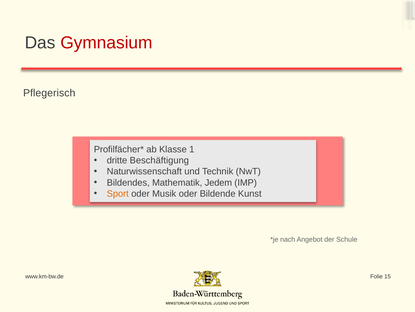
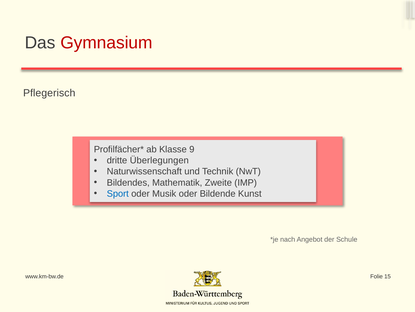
Klasse 1: 1 -> 9 (192, 149)
Beschäftigung: Beschäftigung -> Überlegungen (159, 160)
Jedem: Jedem -> Zweite (218, 182)
Sport colour: orange -> blue (118, 193)
